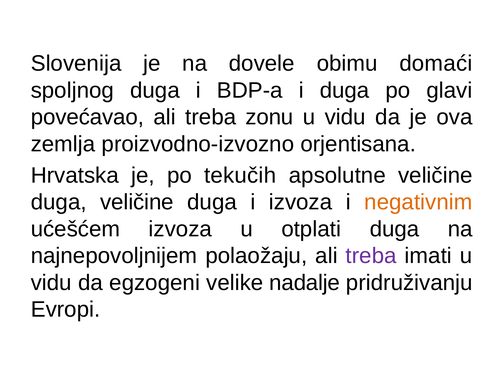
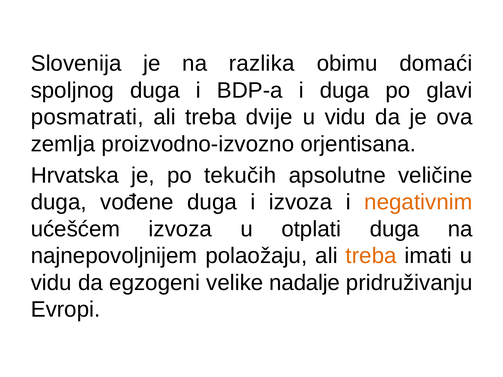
dovele: dovele -> razlika (262, 64)
povećavao: povećavao -> posmatrati (87, 117)
zonu: zonu -> dvije (269, 117)
duga veličine: veličine -> vođene (137, 202)
treba colour: purple -> orange (371, 256)
